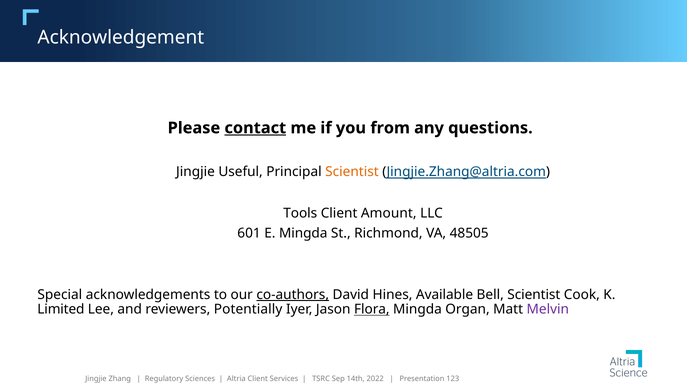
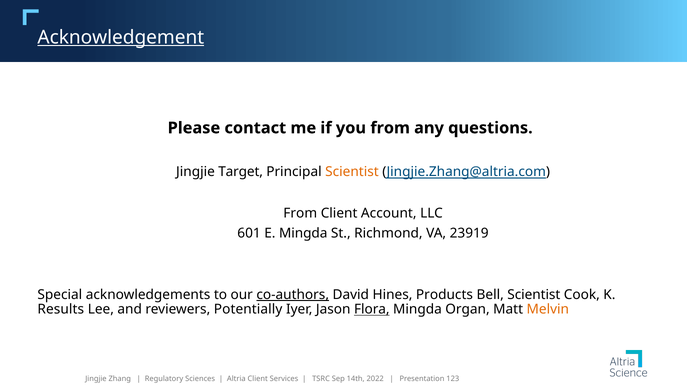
Acknowledgement underline: none -> present (121, 37)
contact underline: present -> none (255, 128)
Useful: Useful -> Target (241, 172)
Tools: Tools -> From (300, 213)
Amount: Amount -> Account (389, 213)
48505: 48505 -> 23919 (469, 234)
Available: Available -> Products (444, 295)
Limited: Limited -> Results (61, 310)
Melvin colour: purple -> orange (548, 310)
